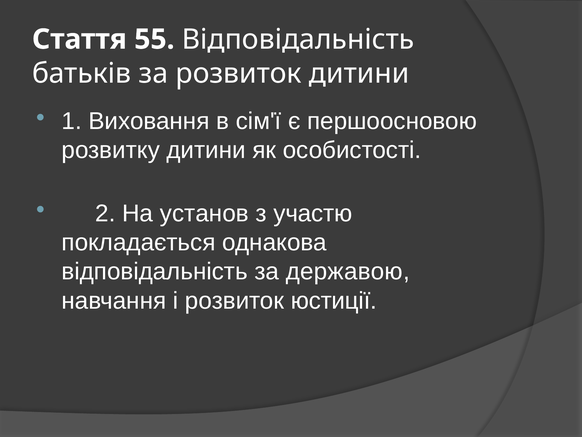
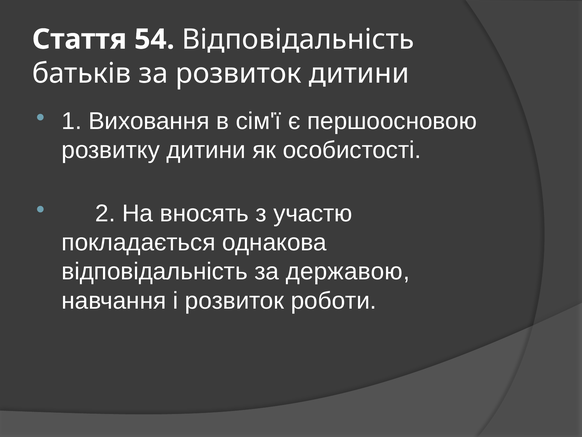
55: 55 -> 54 (154, 39)
установ: установ -> вносять (204, 213)
юстиції: юстиції -> роботи (334, 300)
